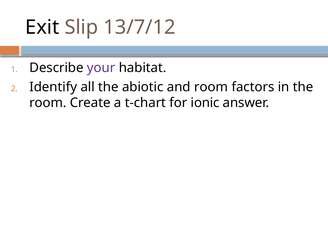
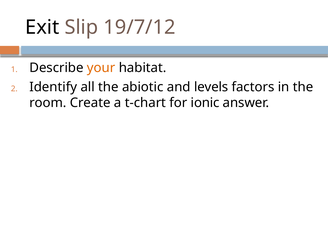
13/7/12: 13/7/12 -> 19/7/12 (140, 27)
your colour: purple -> orange (101, 68)
and room: room -> levels (211, 87)
